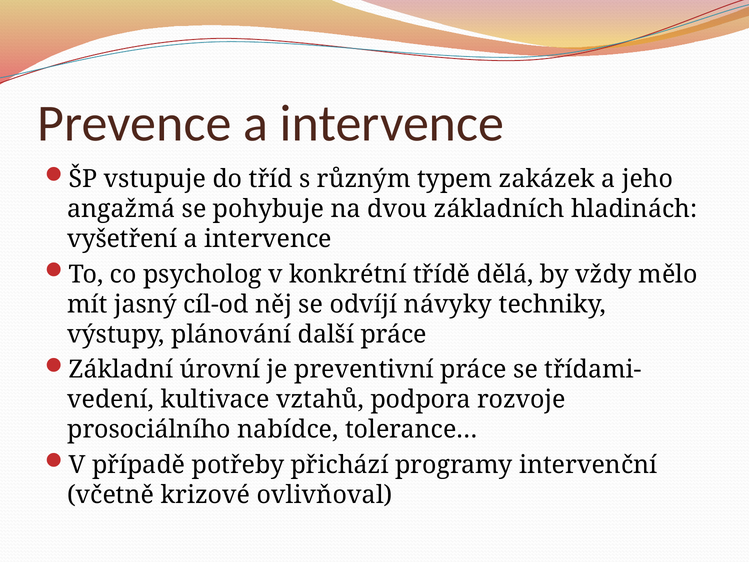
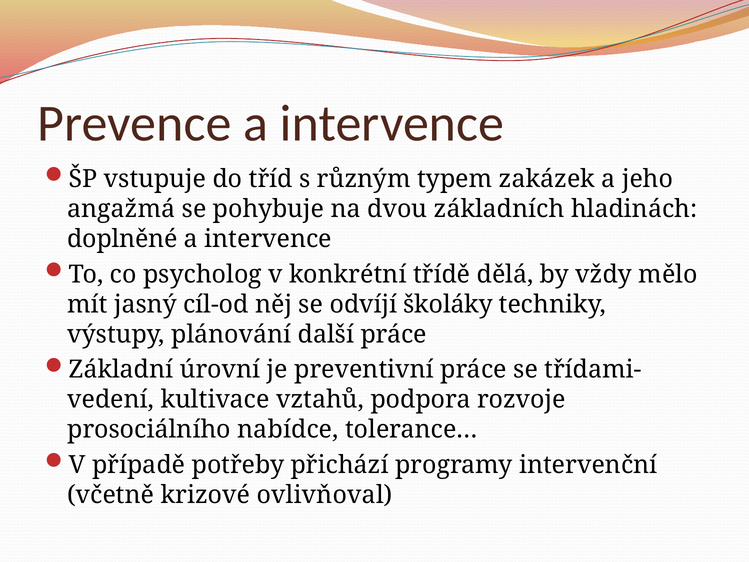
vyšetření: vyšetření -> doplněné (122, 239)
návyky: návyky -> školáky (448, 304)
